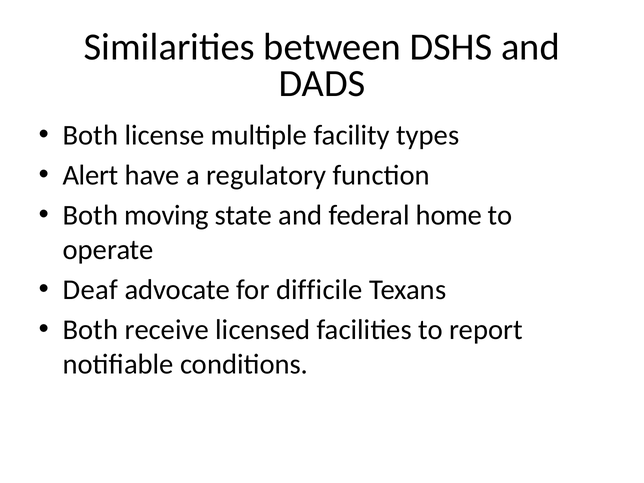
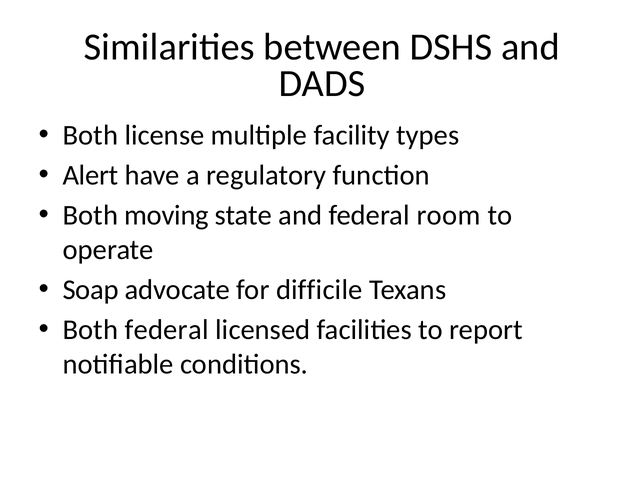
home: home -> room (449, 215)
Deaf: Deaf -> Soap (91, 290)
Both receive: receive -> federal (167, 330)
